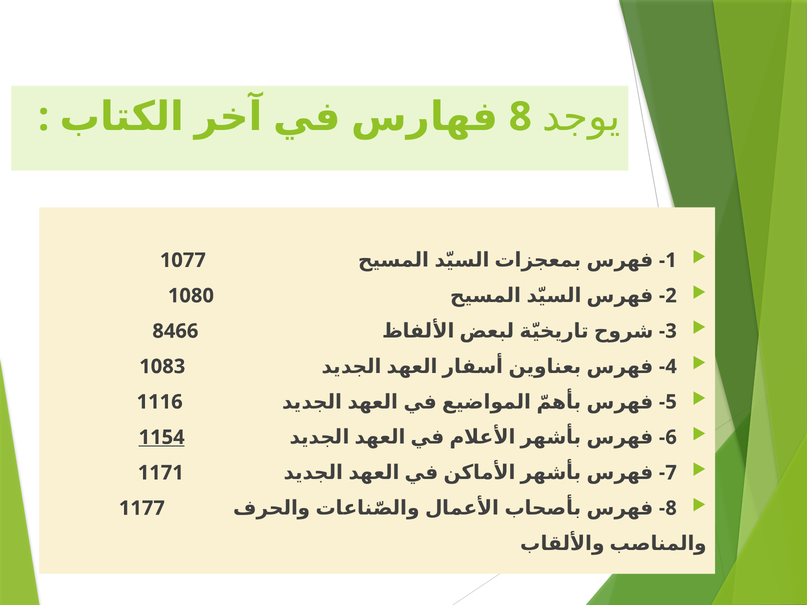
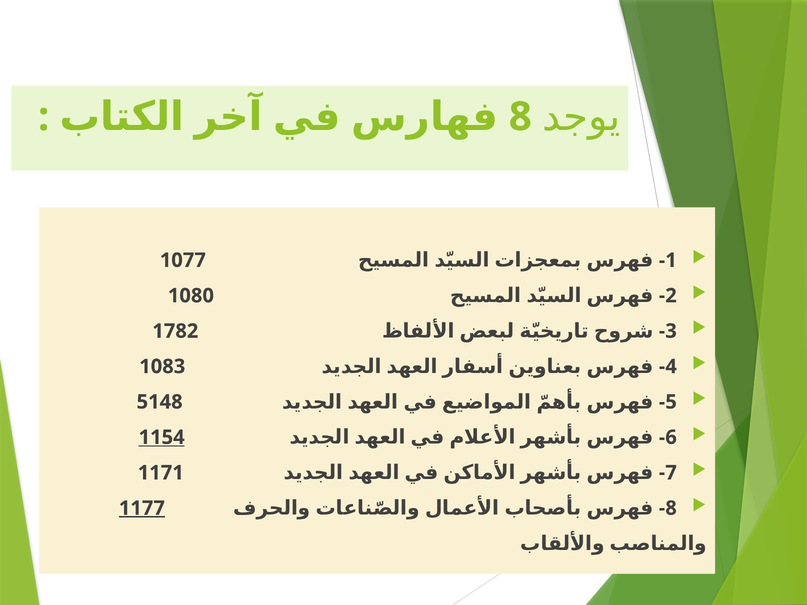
8466: 8466 -> 1782 (175, 331)
1116: 1116 -> 5148 (160, 402)
1177 underline: none -> present (142, 508)
